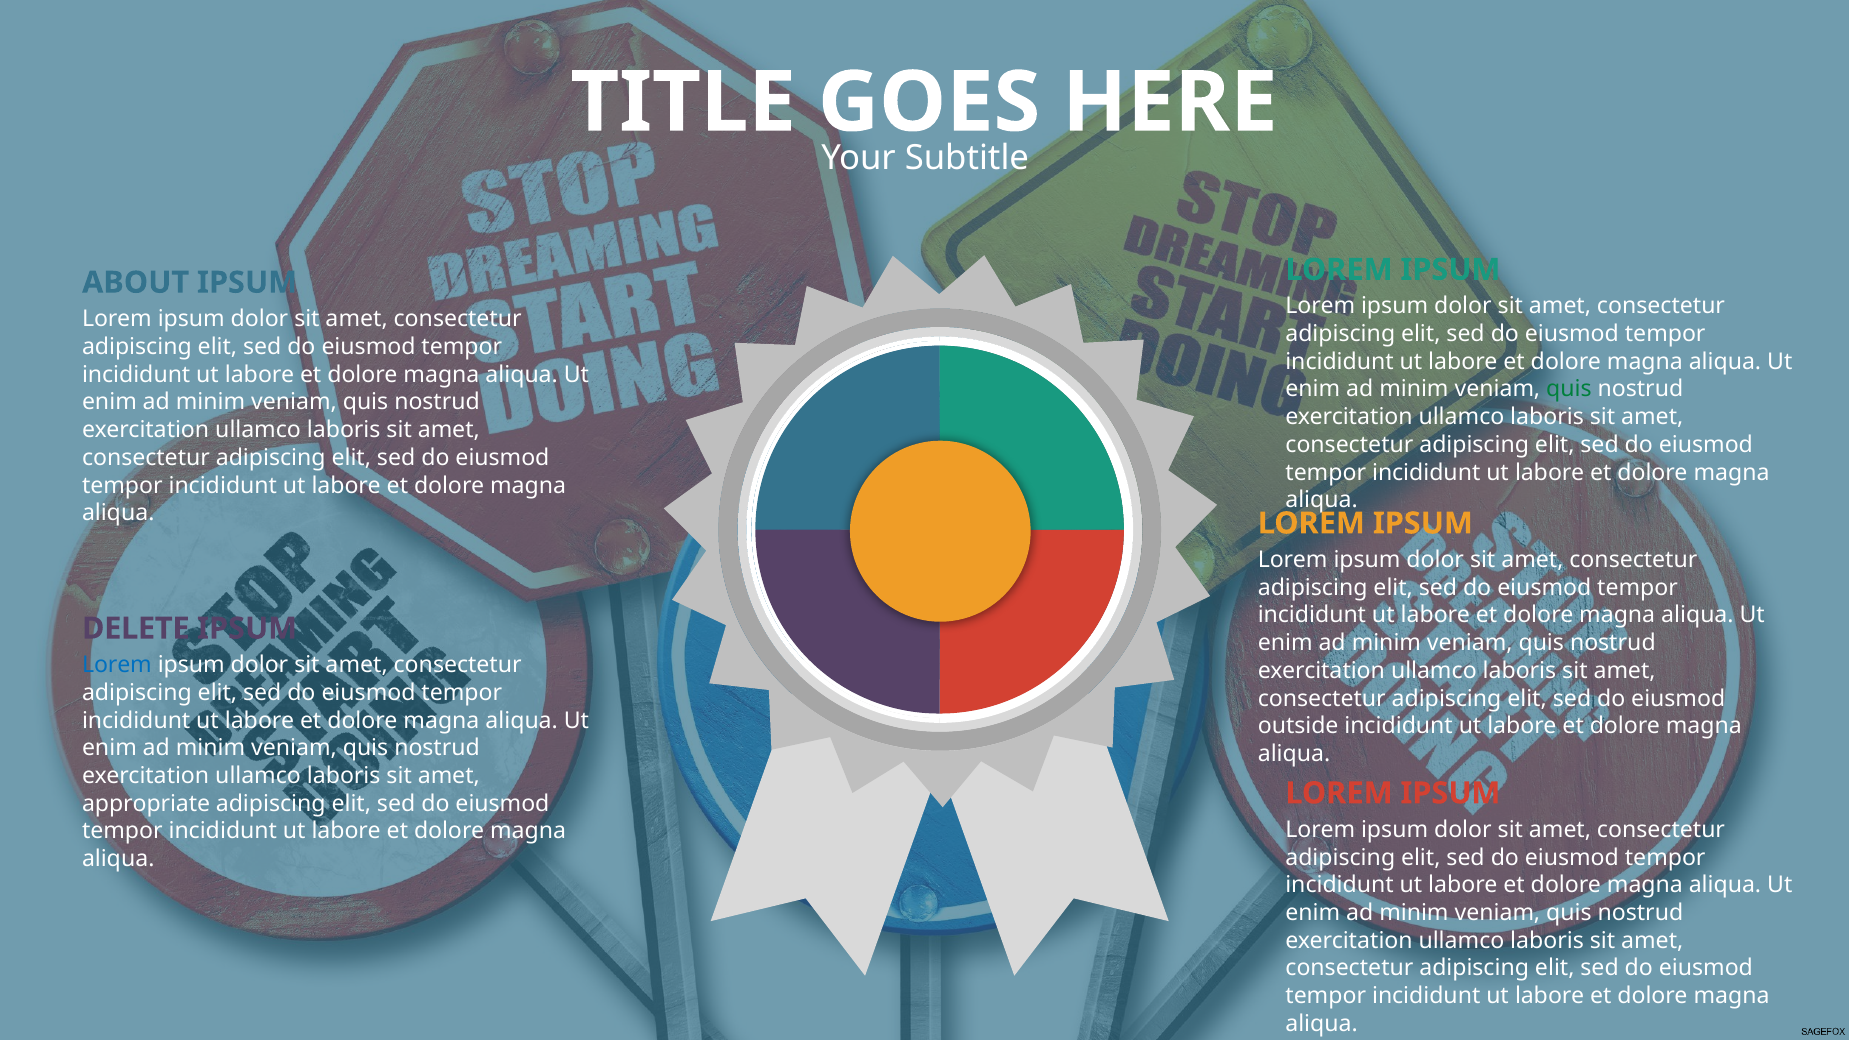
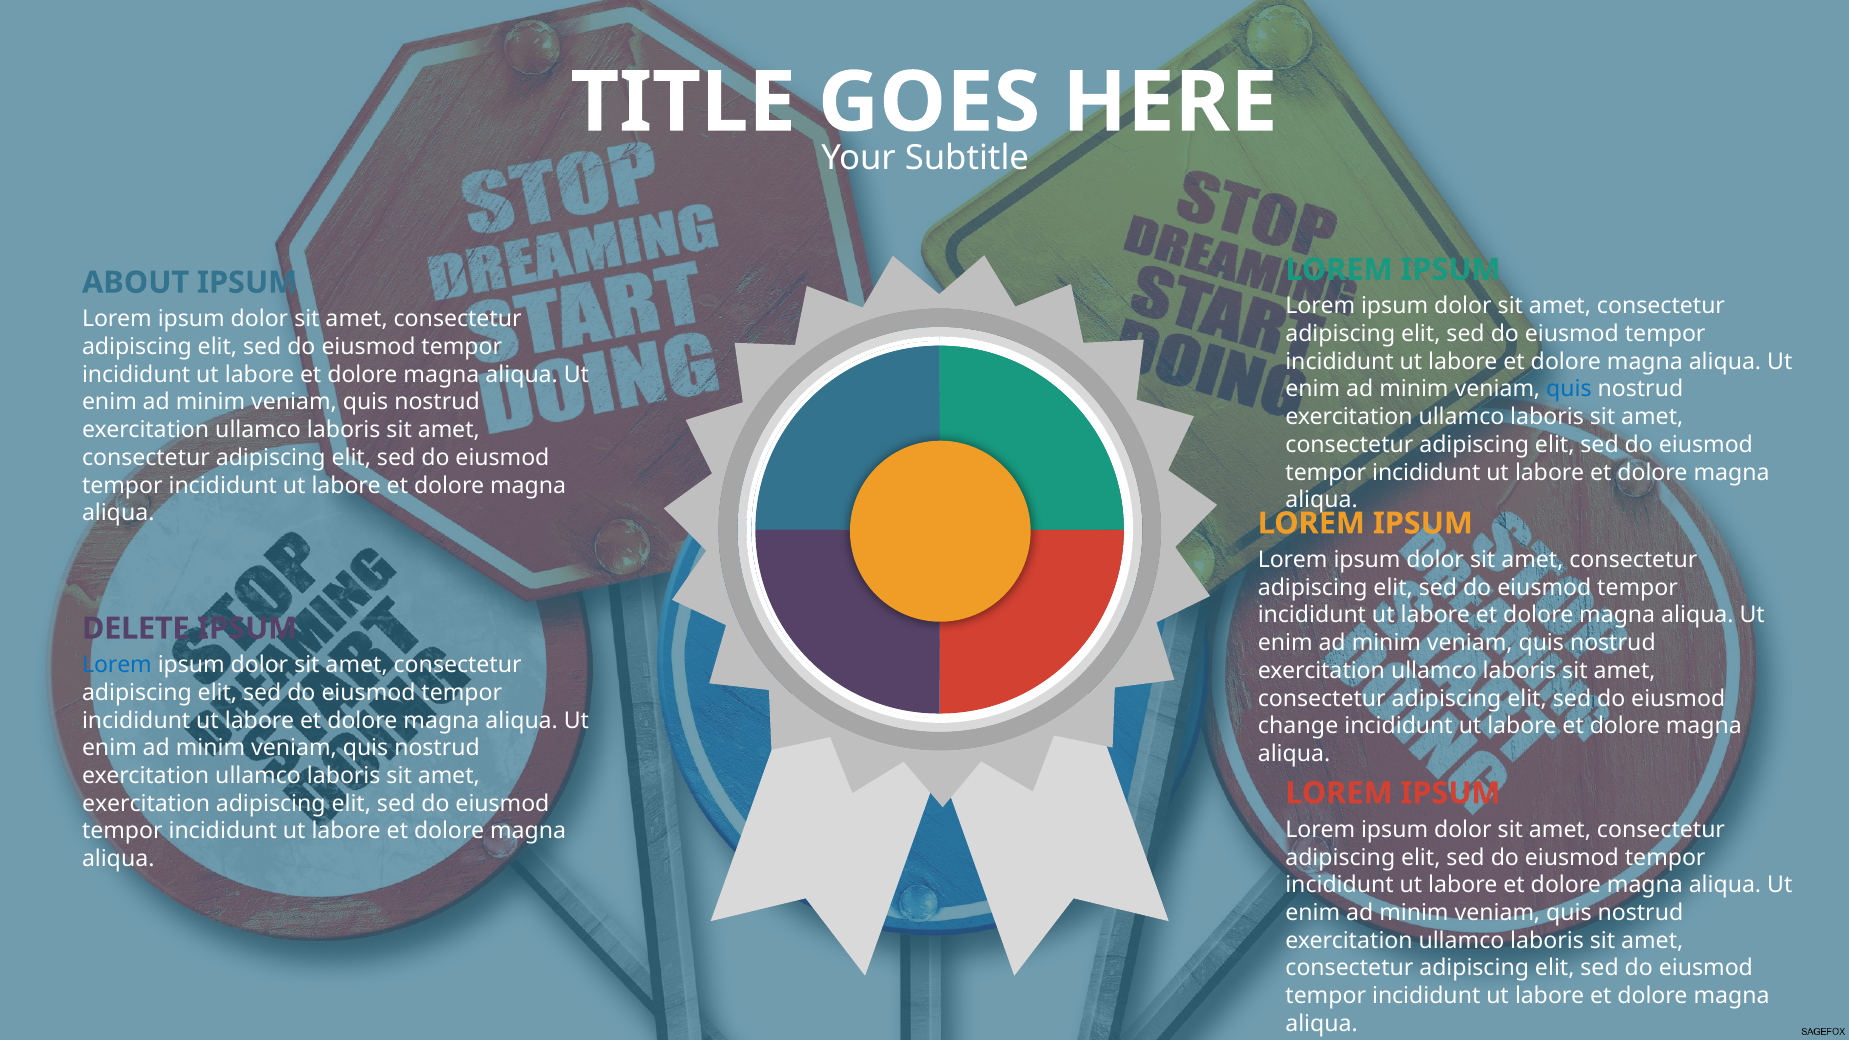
quis colour: green -> blue (1569, 389)
outside: outside -> change (1298, 726)
appropriate: appropriate -> exercitation (146, 804)
